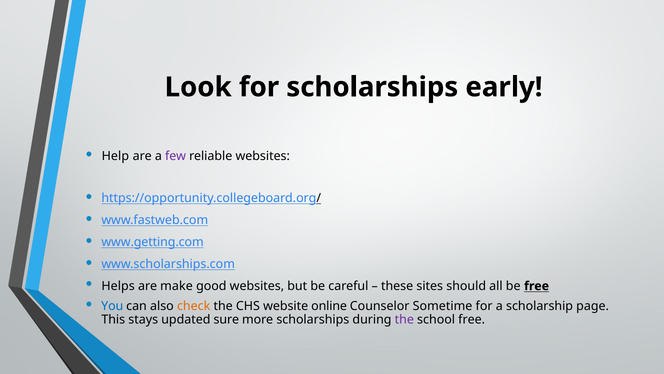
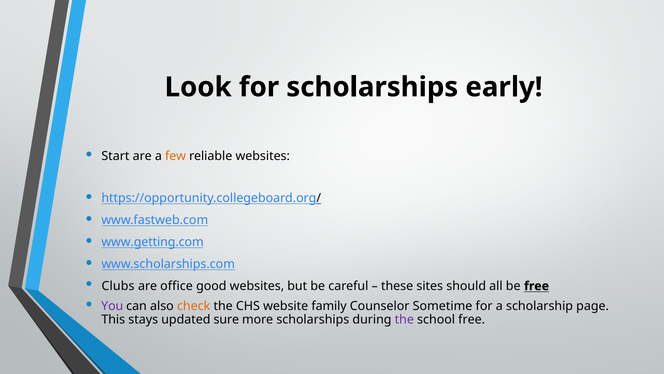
Help: Help -> Start (115, 156)
few colour: purple -> orange (176, 156)
Helps: Helps -> Clubs (118, 286)
make: make -> office (177, 286)
You colour: blue -> purple (112, 306)
online: online -> family (329, 306)
